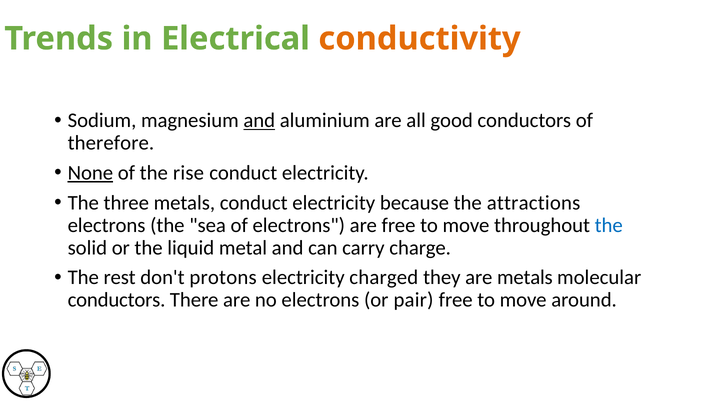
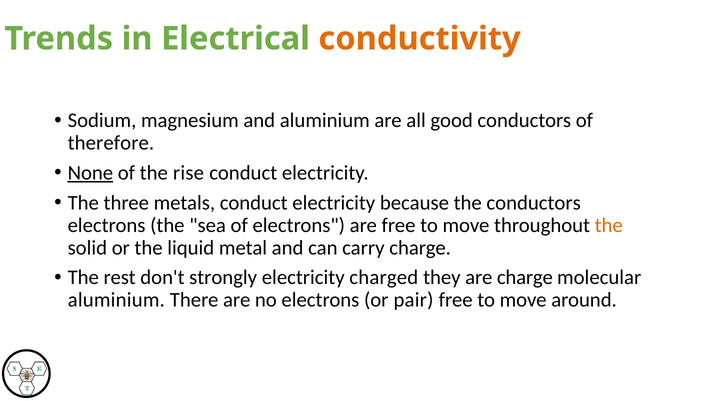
and underline: present -> none (259, 120)
the attractions: attractions -> conductors (534, 203)
the colour: blue -> orange (609, 225)
protons: protons -> strongly (223, 277)
are metals: metals -> charge (525, 277)
conductors: conductors -> aluminium (116, 300)
